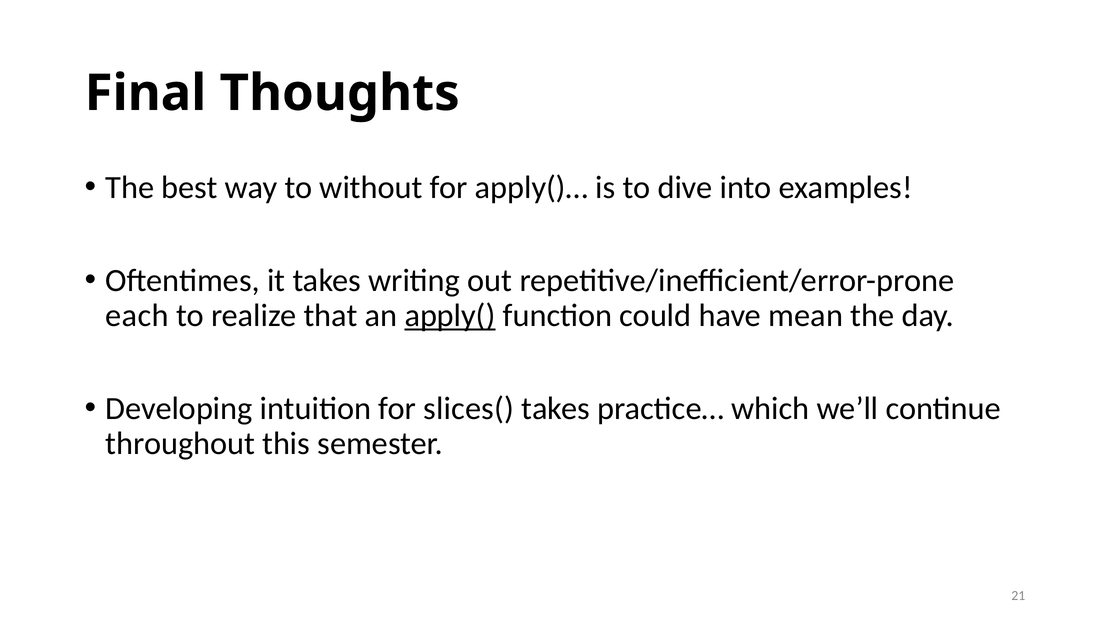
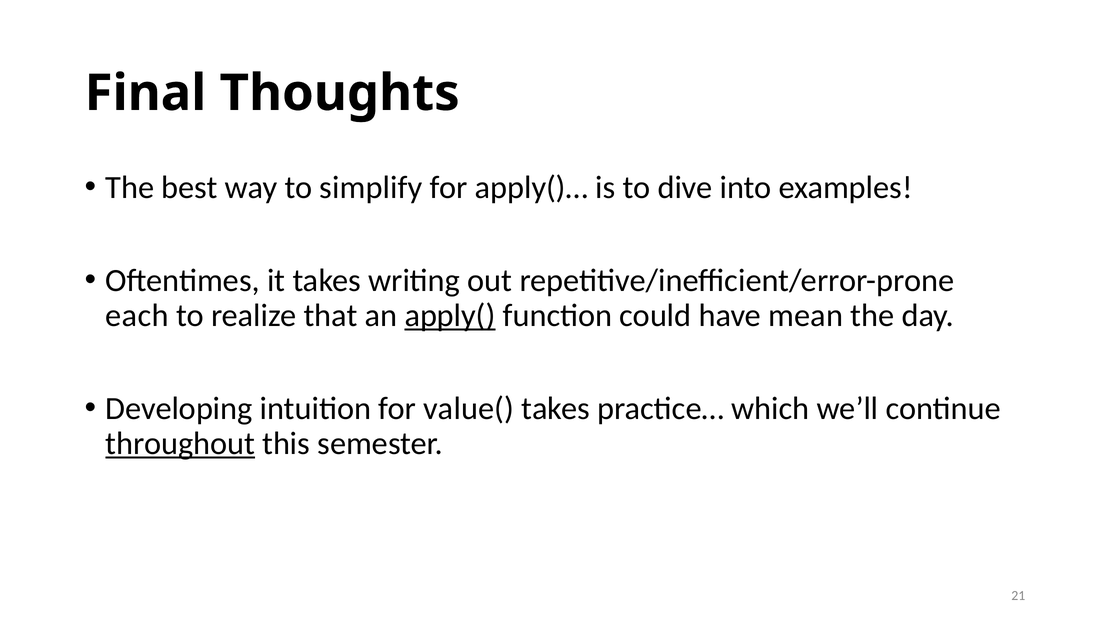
without: without -> simplify (371, 188)
slices(: slices( -> value( (469, 409)
throughout underline: none -> present (180, 444)
